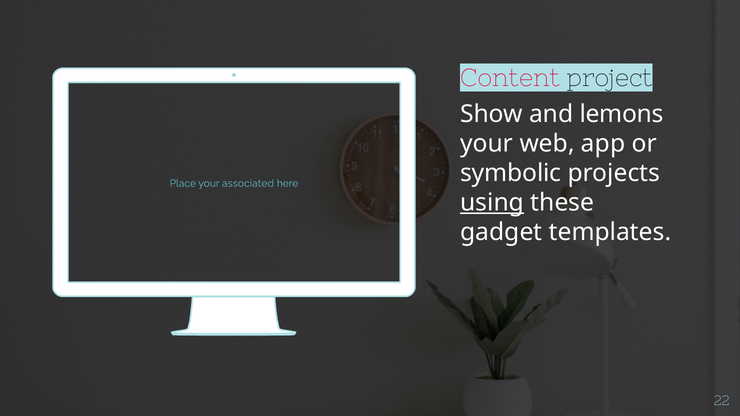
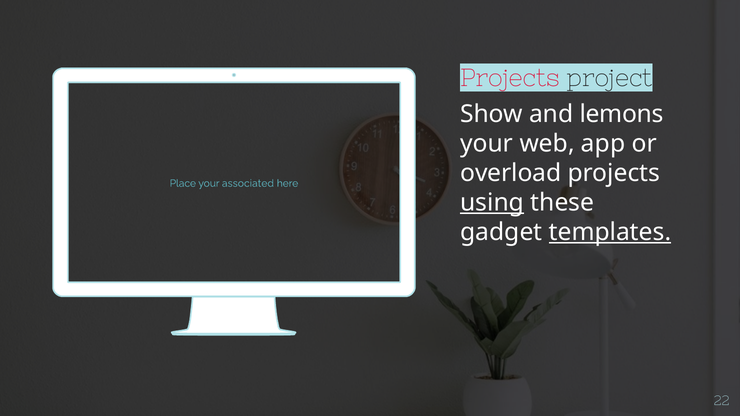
Content: Content -> Projects (510, 78)
symbolic: symbolic -> overload (511, 173)
templates underline: none -> present (610, 232)
